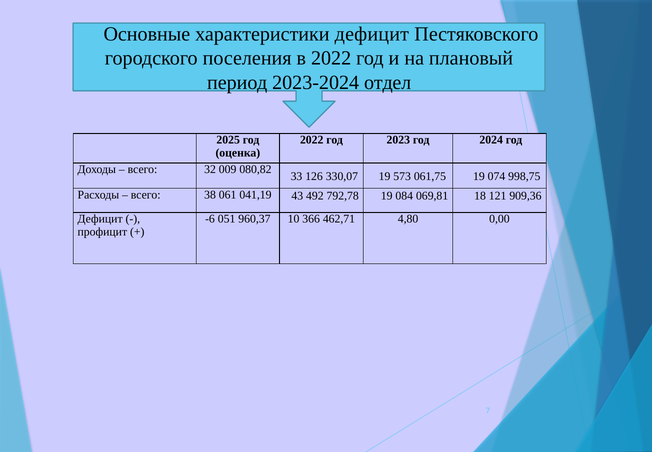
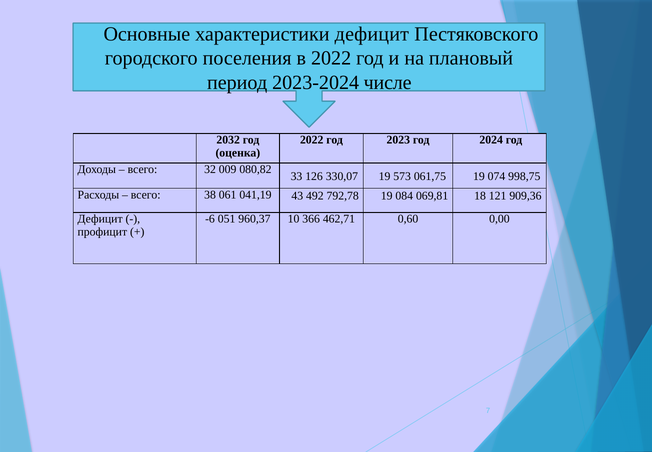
отдел: отдел -> числе (388, 82)
2025: 2025 -> 2032 (228, 140)
4,80: 4,80 -> 0,60 (408, 219)
